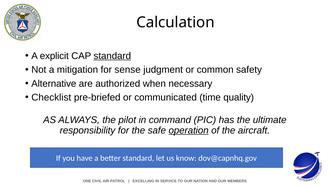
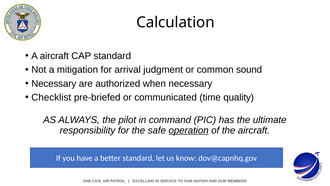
A explicit: explicit -> aircraft (54, 56)
standard underline: present -> none (112, 56)
sense: sense -> arrival (128, 70)
safety: safety -> sound (249, 70)
Alternative: Alternative -> Necessary (54, 83)
